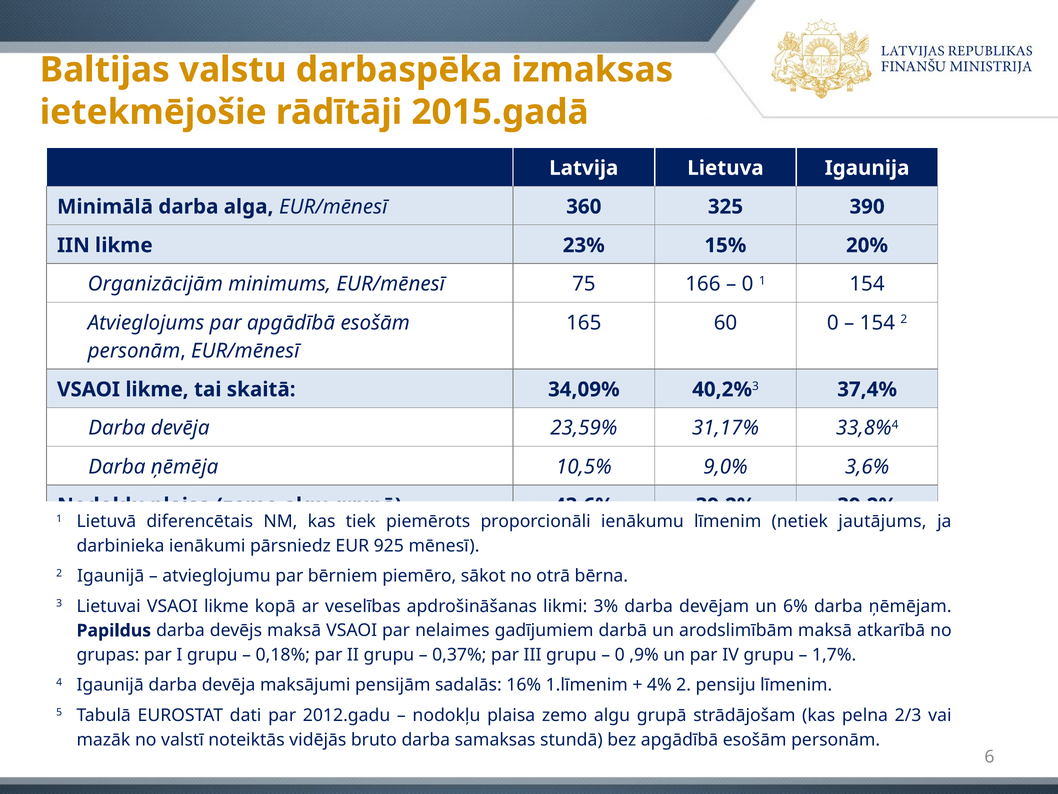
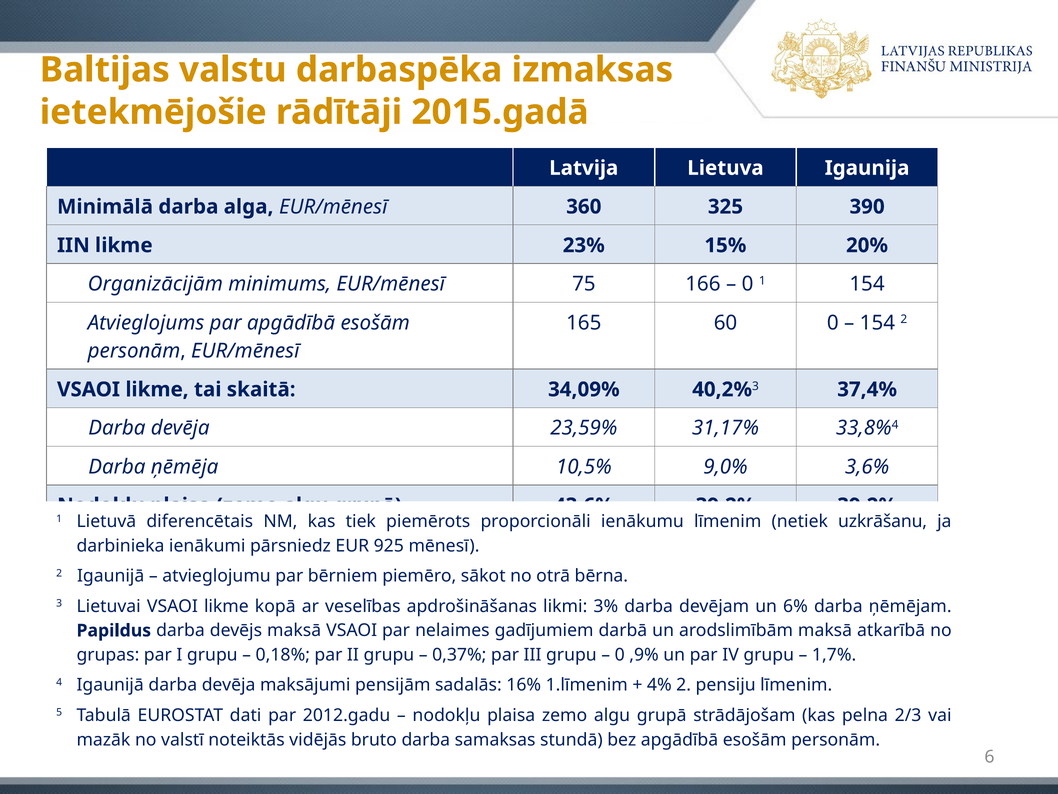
jautājums: jautājums -> uzkrāšanu (883, 521)
